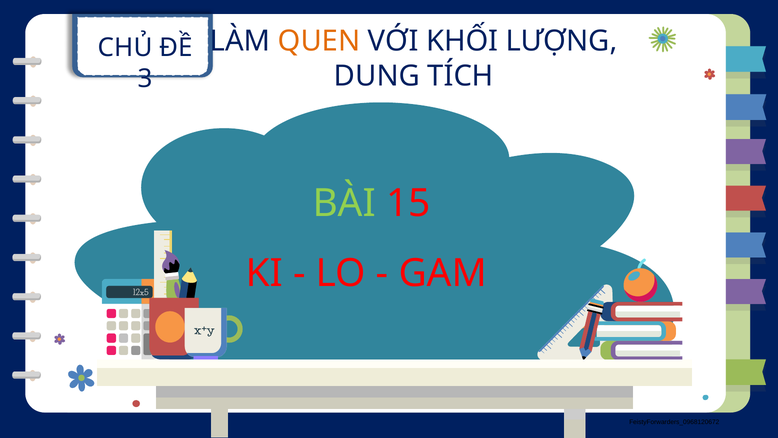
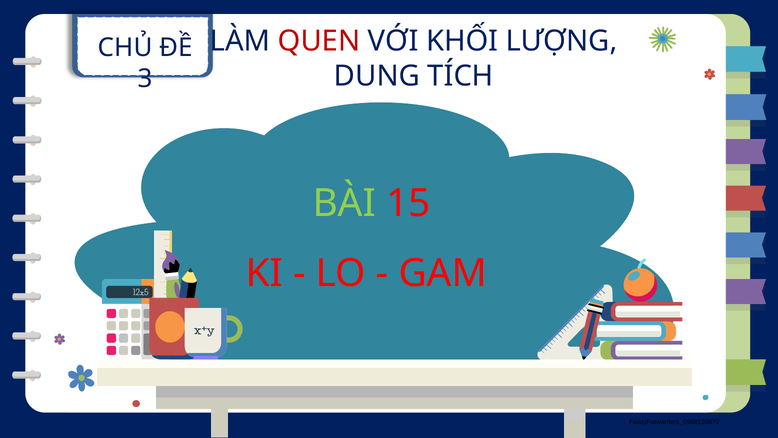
QUEN colour: orange -> red (319, 41)
